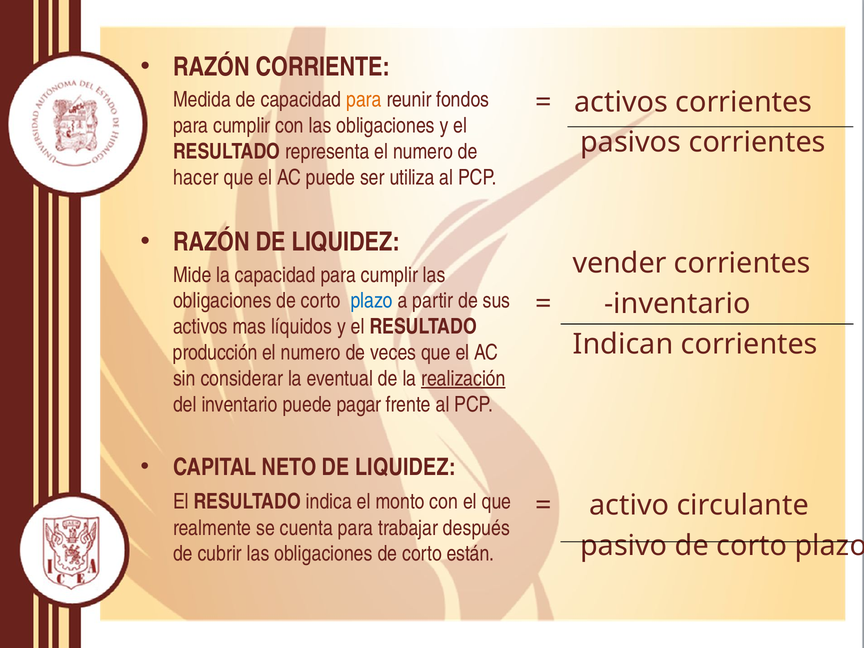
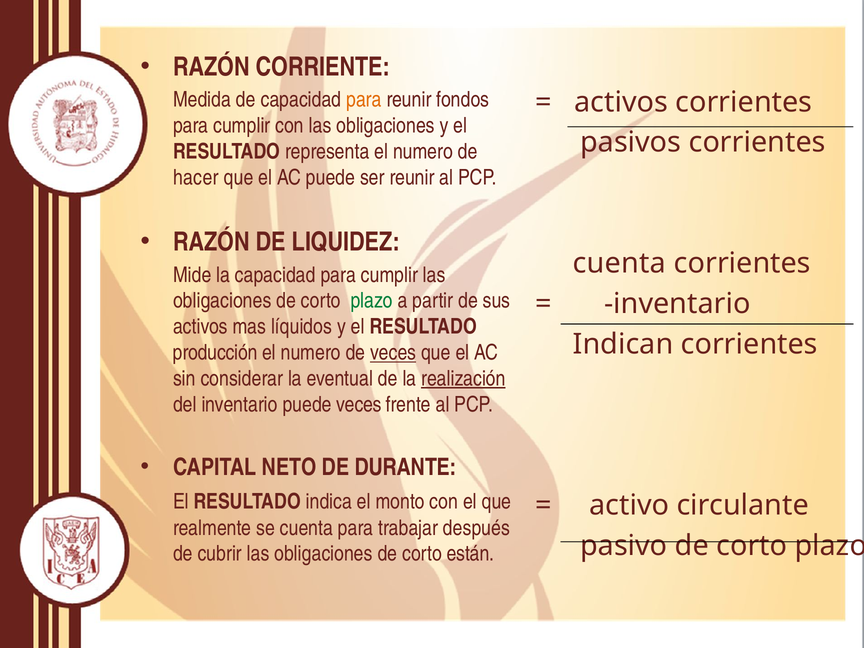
ser utiliza: utiliza -> reunir (412, 178)
vender: vender -> cuenta (619, 263)
plazo colour: blue -> green (372, 301)
veces underline: none -> present (393, 353)
puede pagar: pagar -> veces (359, 404)
NETO DE LIQUIDEZ: LIQUIDEZ -> DURANTE (406, 467)
